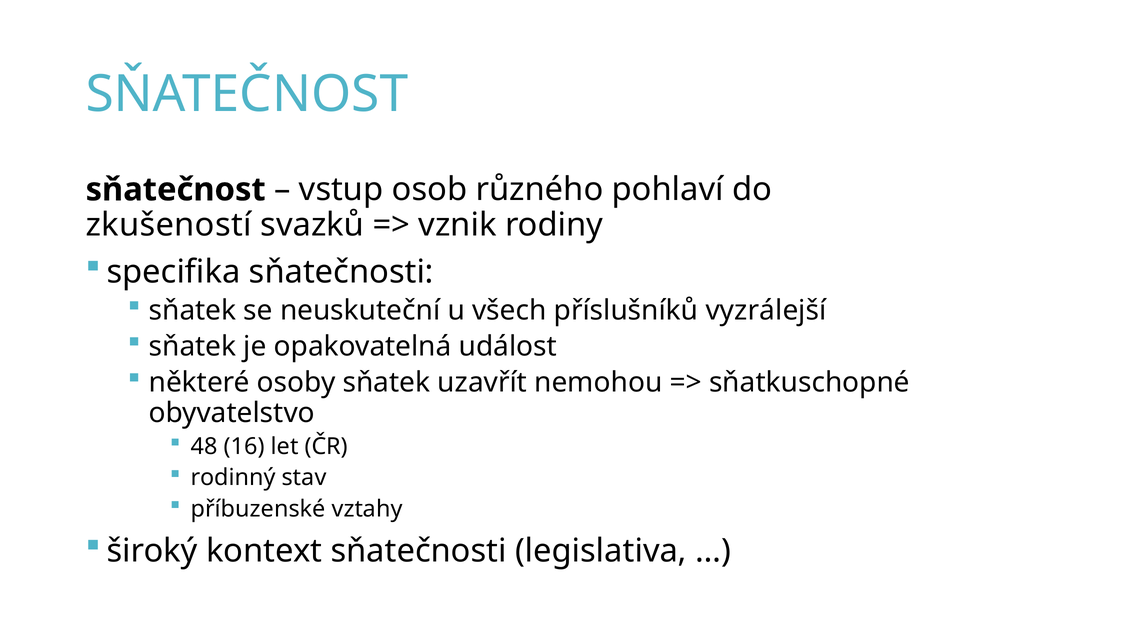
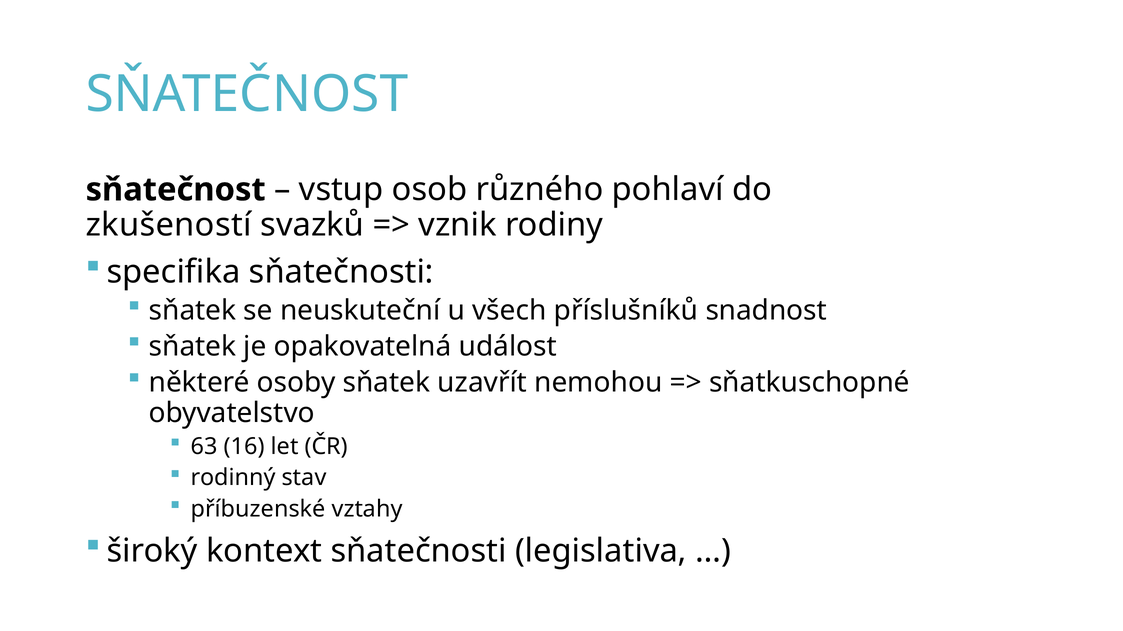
vyzrálejší: vyzrálejší -> snadnost (766, 311)
48: 48 -> 63 (204, 447)
